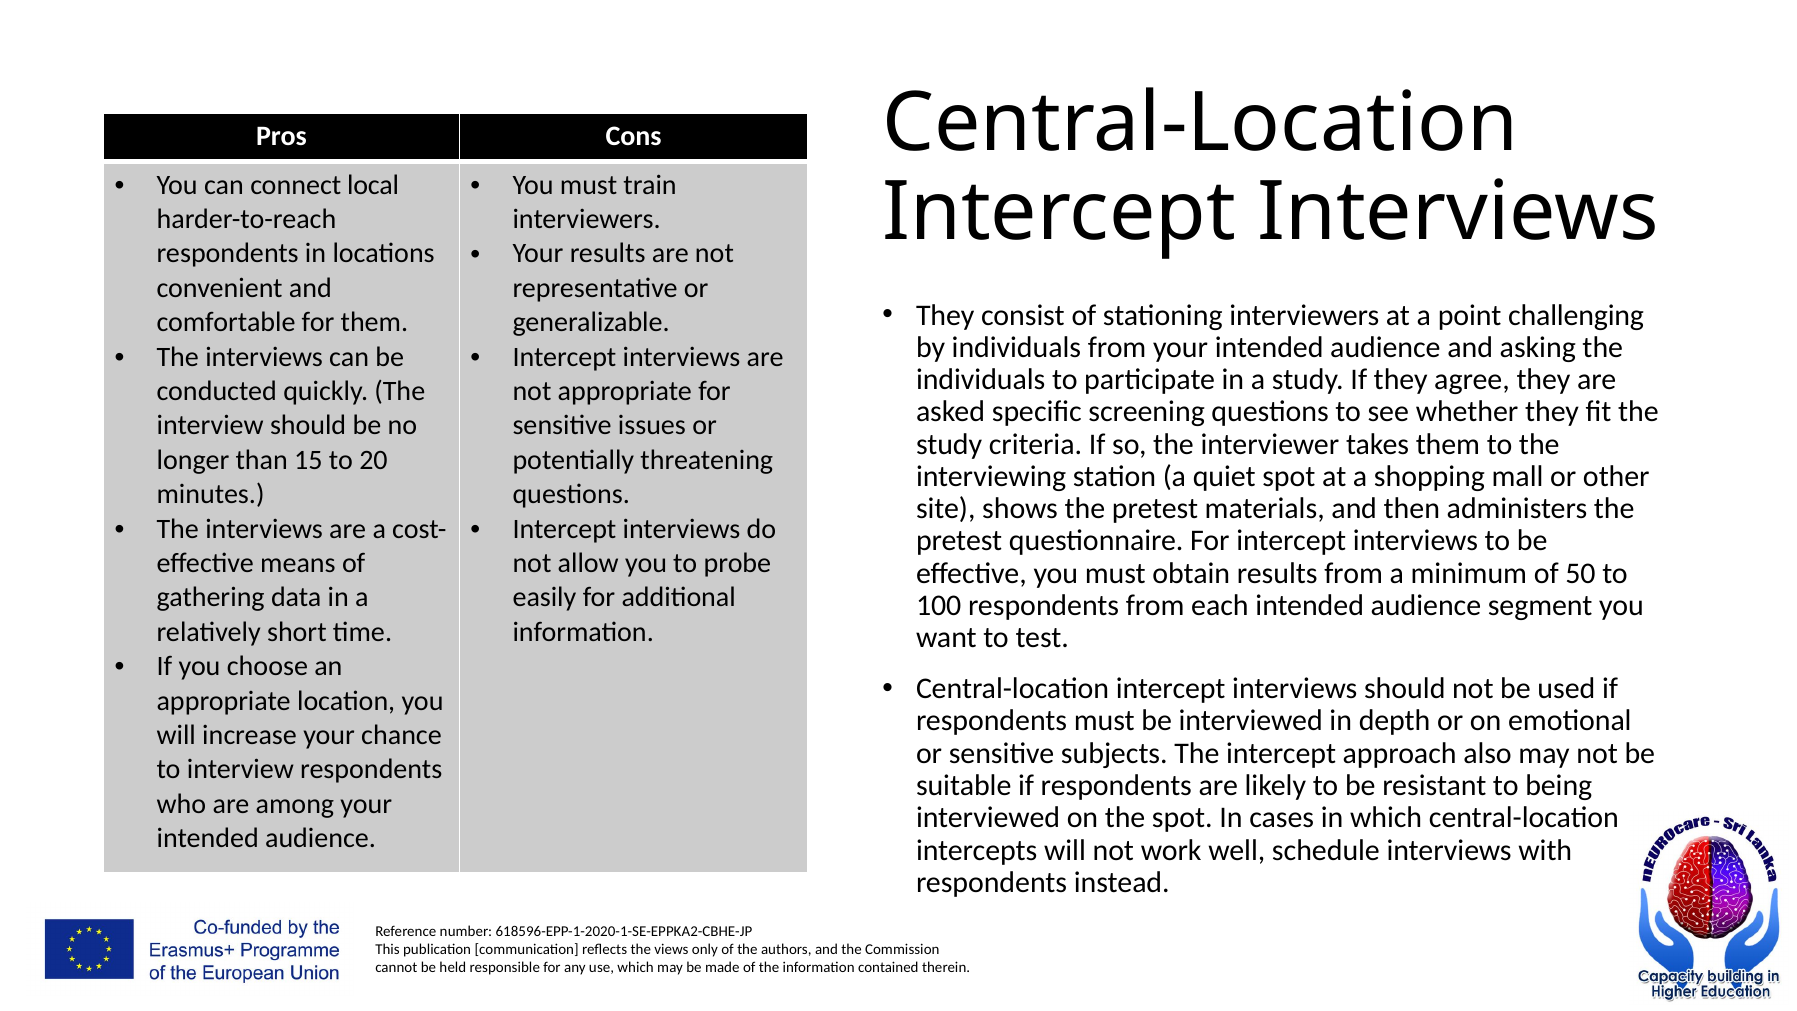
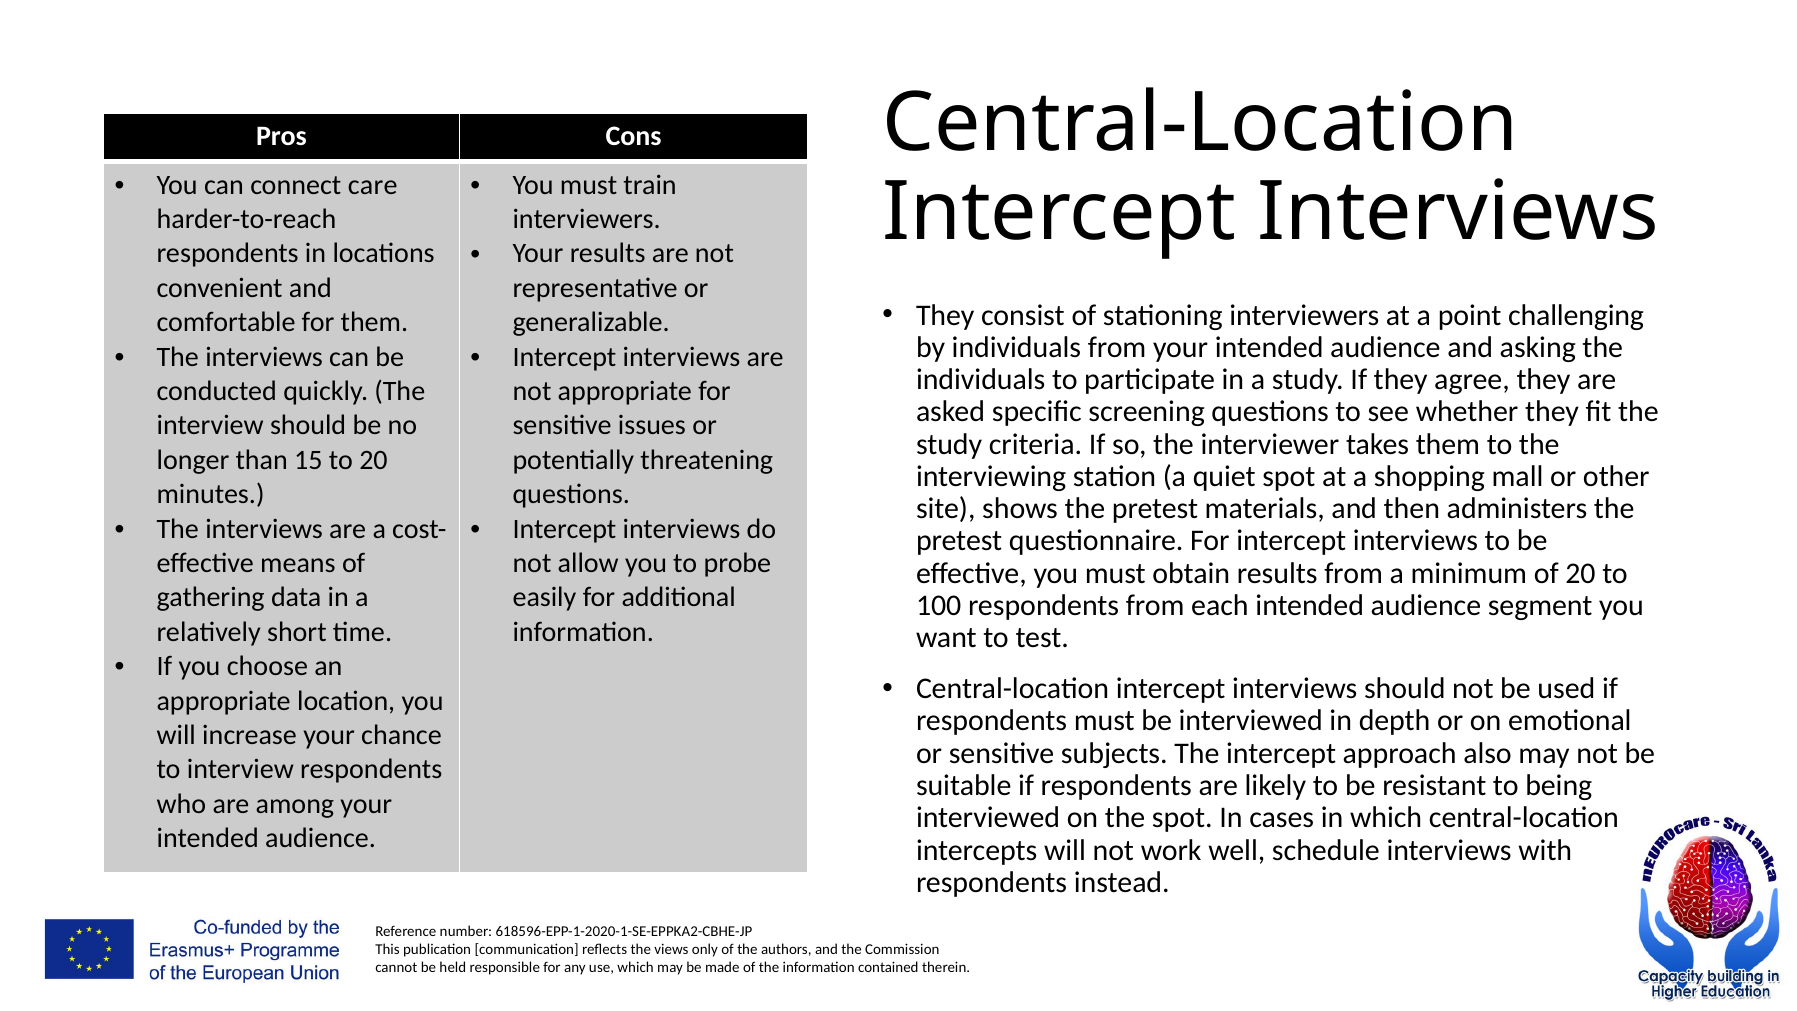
local: local -> care (373, 185)
of 50: 50 -> 20 (1580, 573)
